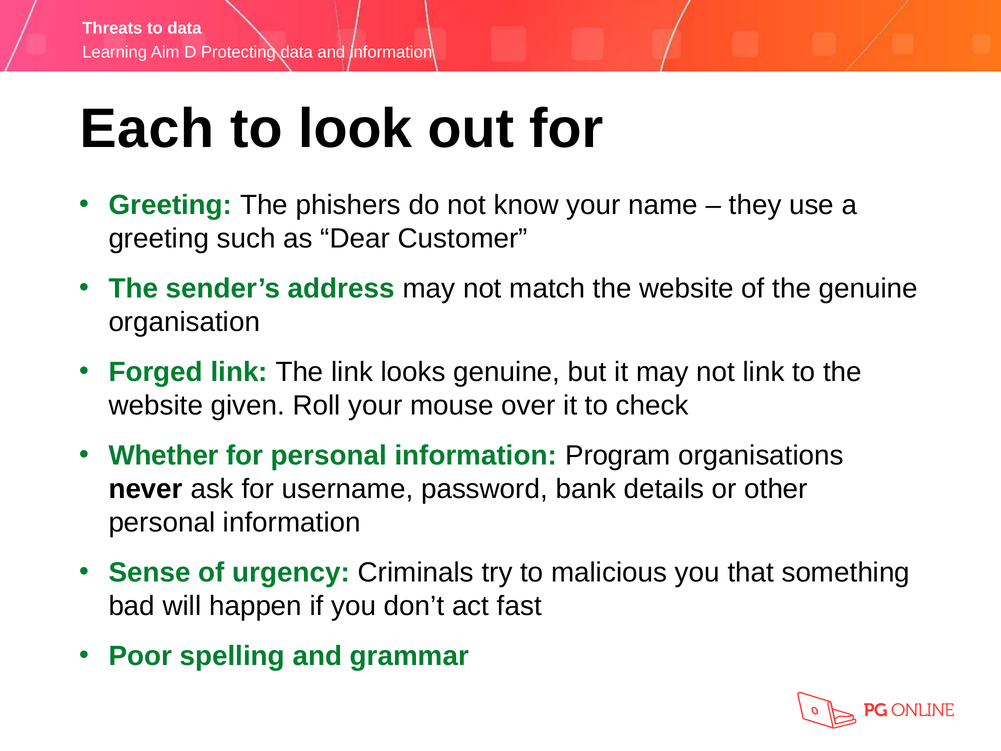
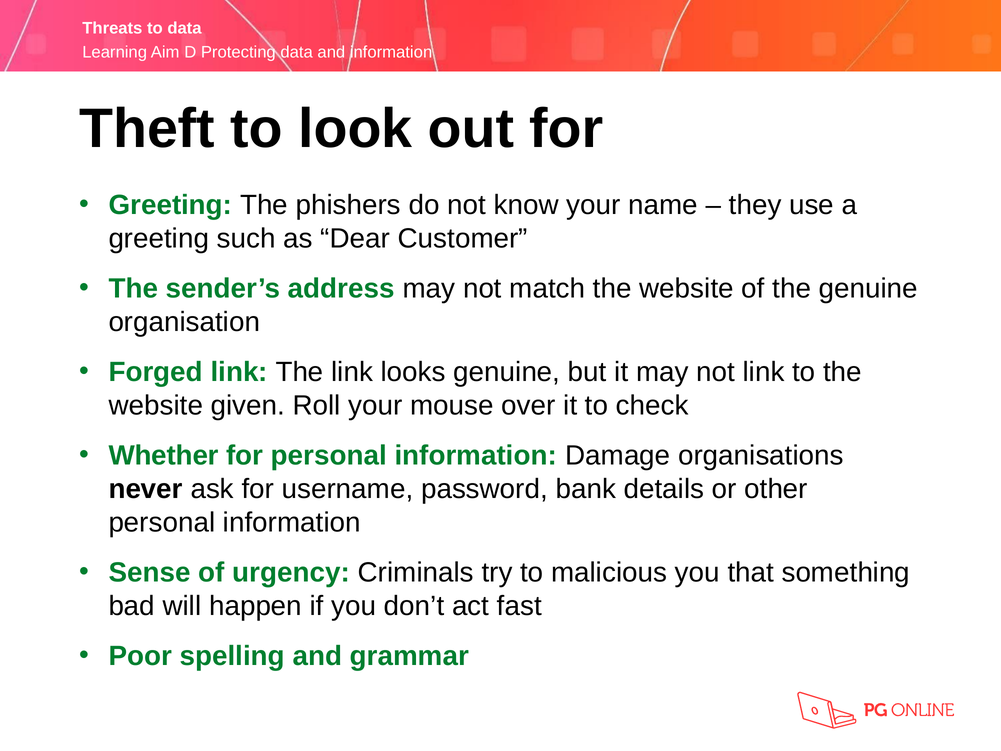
Each: Each -> Theft (147, 129)
Program: Program -> Damage (618, 455)
